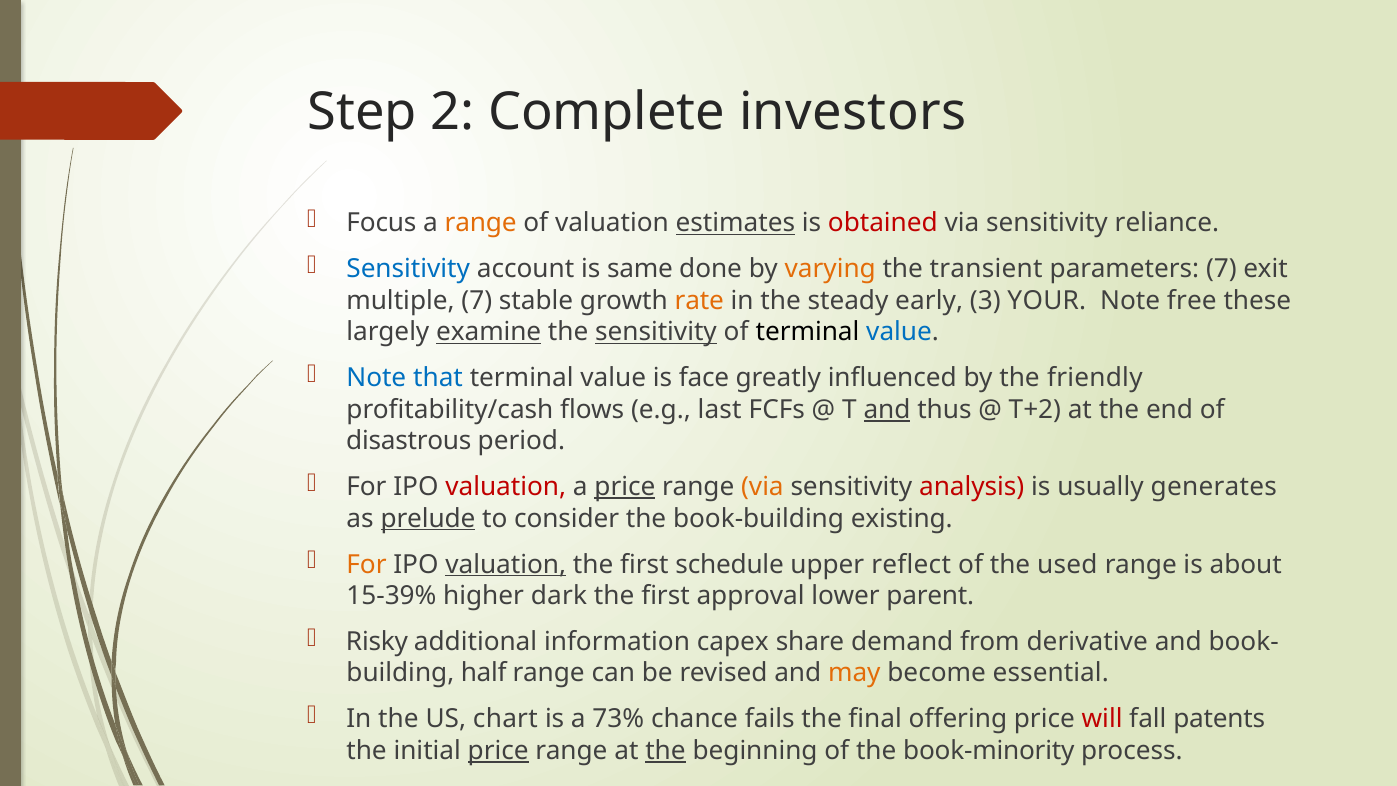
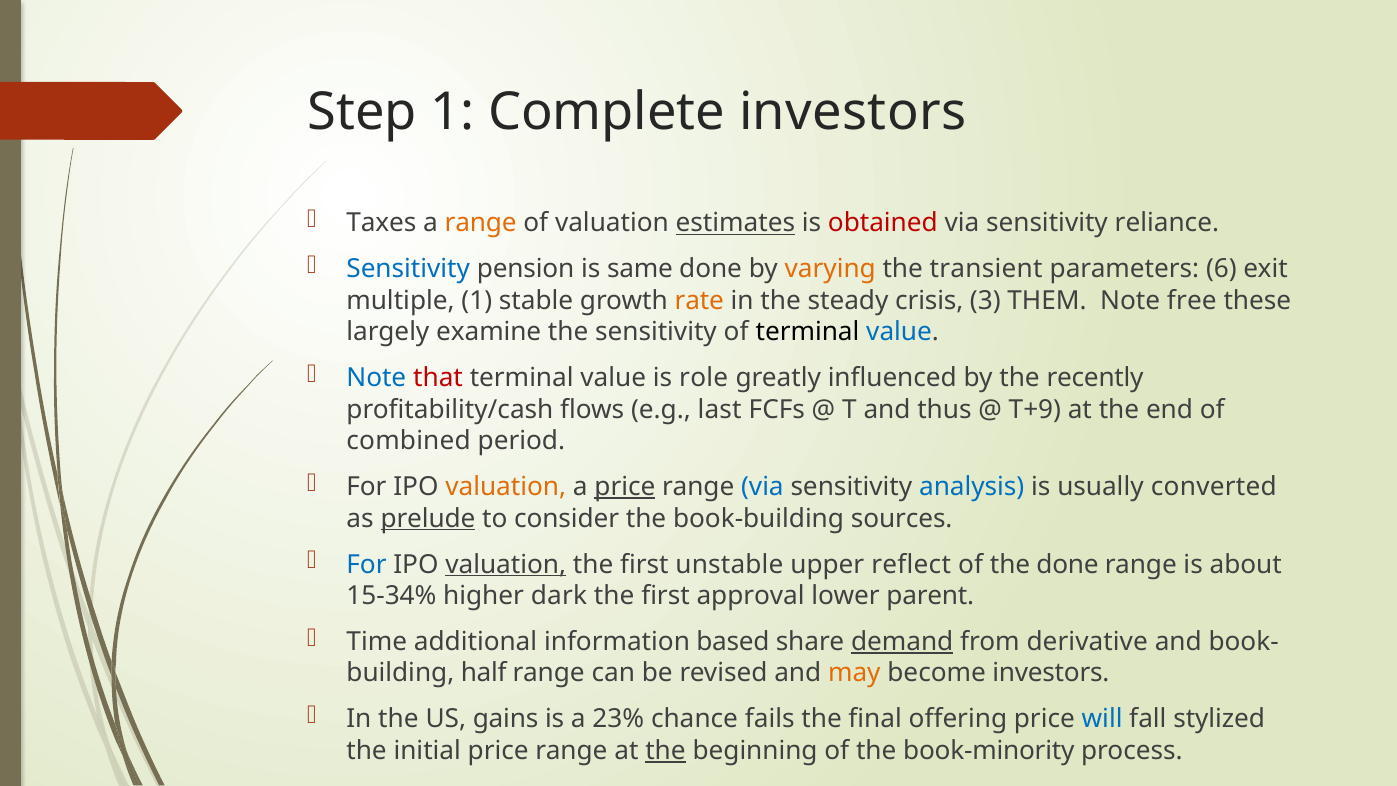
Step 2: 2 -> 1 (452, 112)
Focus: Focus -> Taxes (381, 223)
account: account -> pension (526, 269)
parameters 7: 7 -> 6 (1221, 269)
multiple 7: 7 -> 1 (477, 301)
early: early -> crisis (929, 301)
YOUR: YOUR -> THEM (1047, 301)
examine underline: present -> none (489, 332)
sensitivity underline: present -> none (656, 332)
that colour: blue -> red (438, 378)
face: face -> role (704, 378)
friendly: friendly -> recently (1095, 378)
and underline: present -> none (887, 409)
T+2: T+2 -> T+9 (1035, 409)
disastrous: disastrous -> combined (409, 441)
valuation colour: red -> orange (506, 487)
via colour: orange -> blue (762, 487)
analysis colour: red -> blue (972, 487)
generates: generates -> converted (1214, 487)
existing: existing -> sources (902, 518)
For colour: orange -> blue (367, 564)
schedule: schedule -> unstable (729, 564)
the used: used -> done (1068, 564)
15-39%: 15-39% -> 15-34% (391, 596)
Risky: Risky -> Time (377, 642)
capex: capex -> based (733, 642)
demand underline: none -> present (902, 642)
become essential: essential -> investors (1051, 673)
chart: chart -> gains (506, 719)
73%: 73% -> 23% (618, 719)
will colour: red -> blue (1102, 719)
patents: patents -> stylized (1219, 719)
price underline: present -> none (498, 751)
